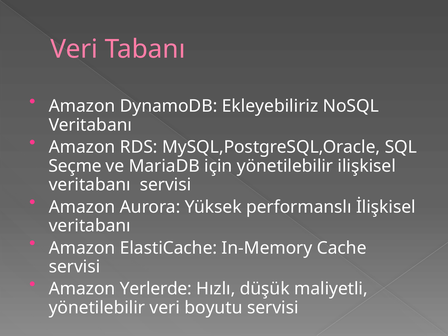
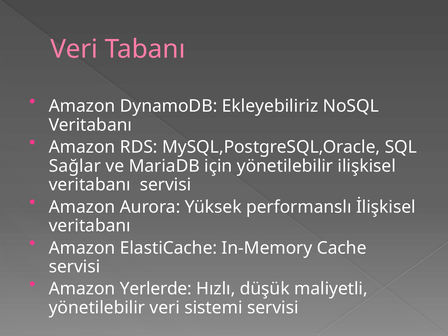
Seçme: Seçme -> Sağlar (75, 166)
boyutu: boyutu -> sistemi (213, 308)
